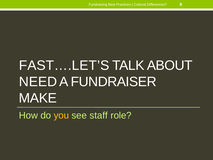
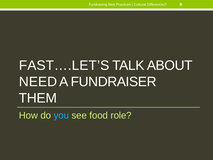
MAKE: MAKE -> THEM (38, 98)
you colour: yellow -> light blue (61, 115)
staff: staff -> food (99, 115)
